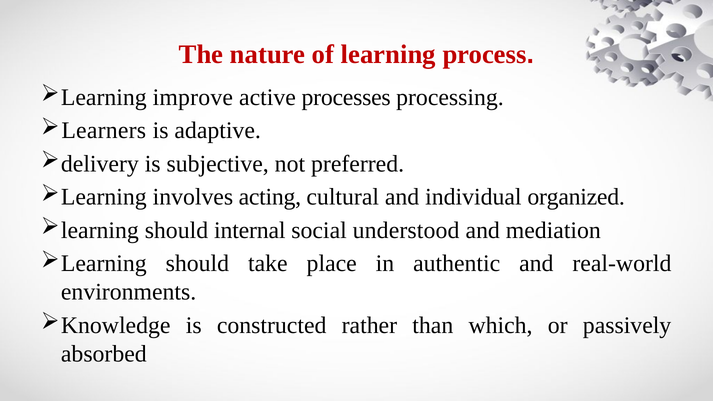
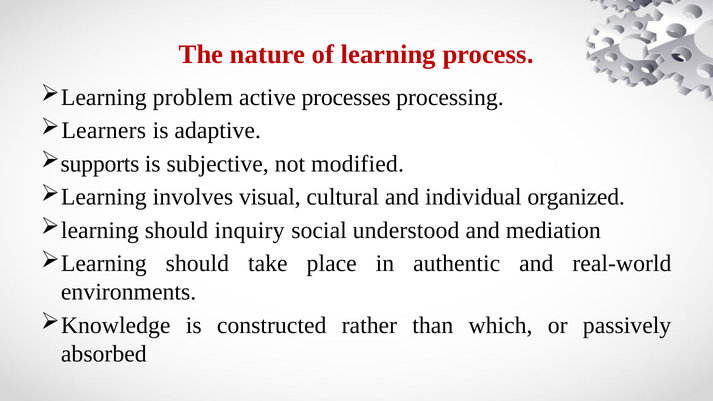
improve: improve -> problem (193, 97)
delivery: delivery -> supports (100, 164)
preferred: preferred -> modified (358, 164)
acting: acting -> visual (270, 197)
internal: internal -> inquiry (250, 230)
